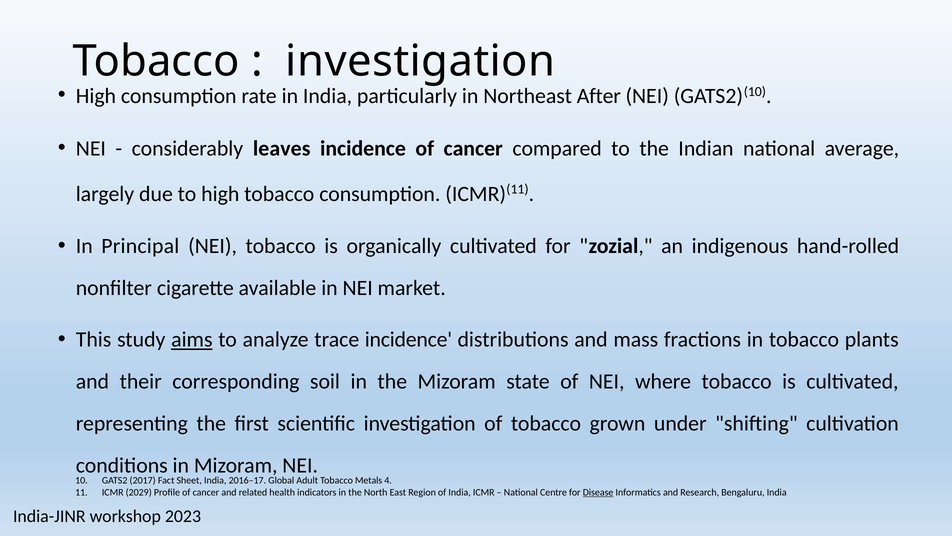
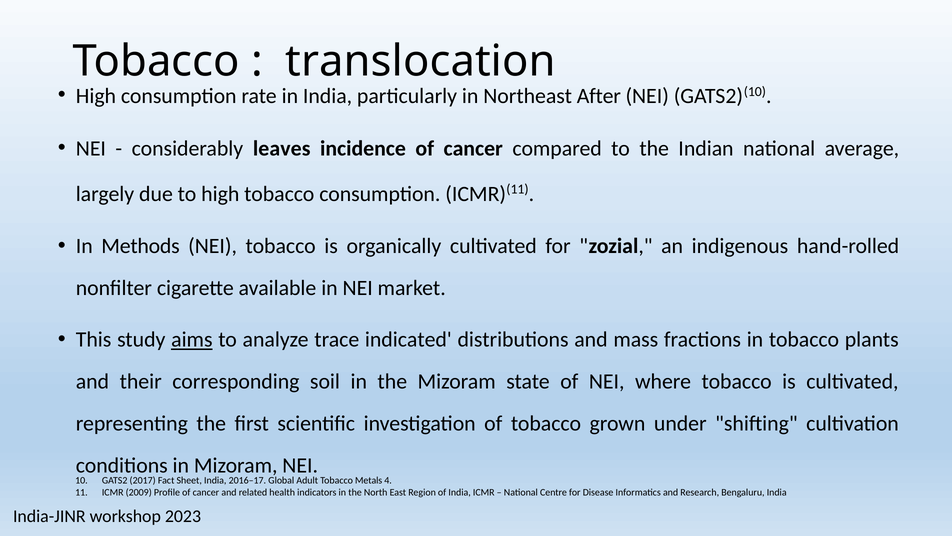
investigation: investigation -> translocation (421, 61)
Principal: Principal -> Methods (141, 246)
trace incidence: incidence -> indicated (408, 339)
2029: 2029 -> 2009 (139, 492)
Disease underline: present -> none (598, 492)
